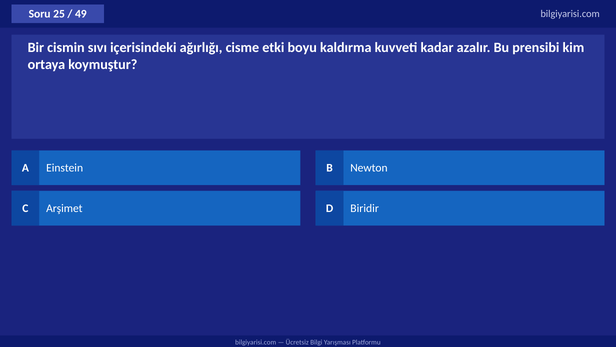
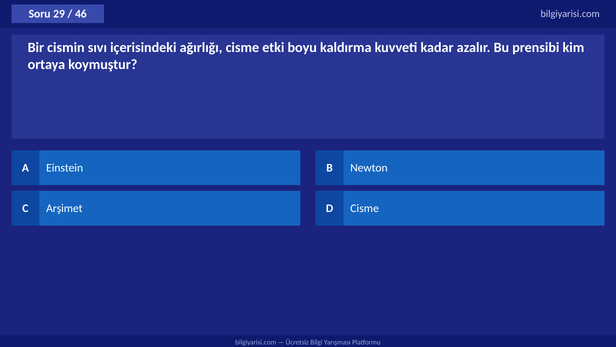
25: 25 -> 29 (59, 14)
49: 49 -> 46 (81, 14)
D Biridir: Biridir -> Cisme (365, 208)
